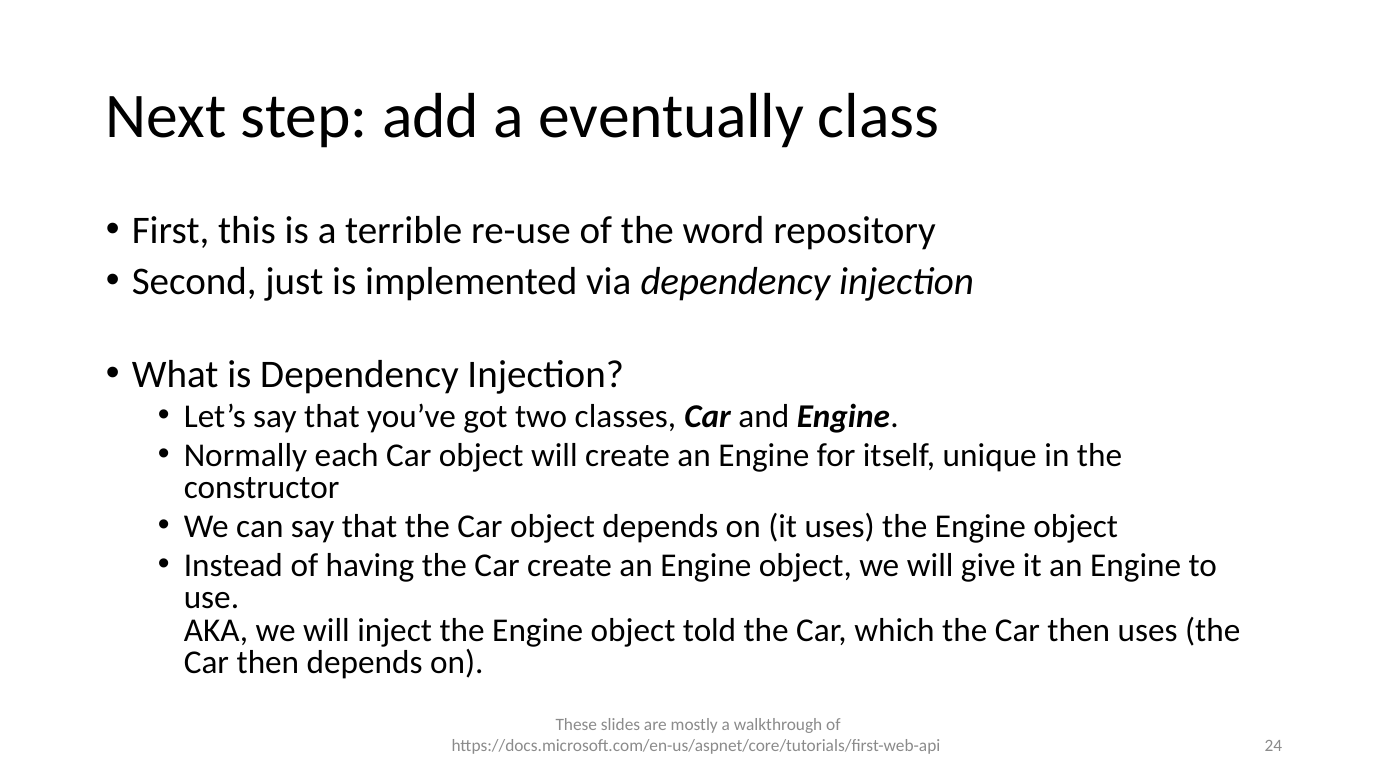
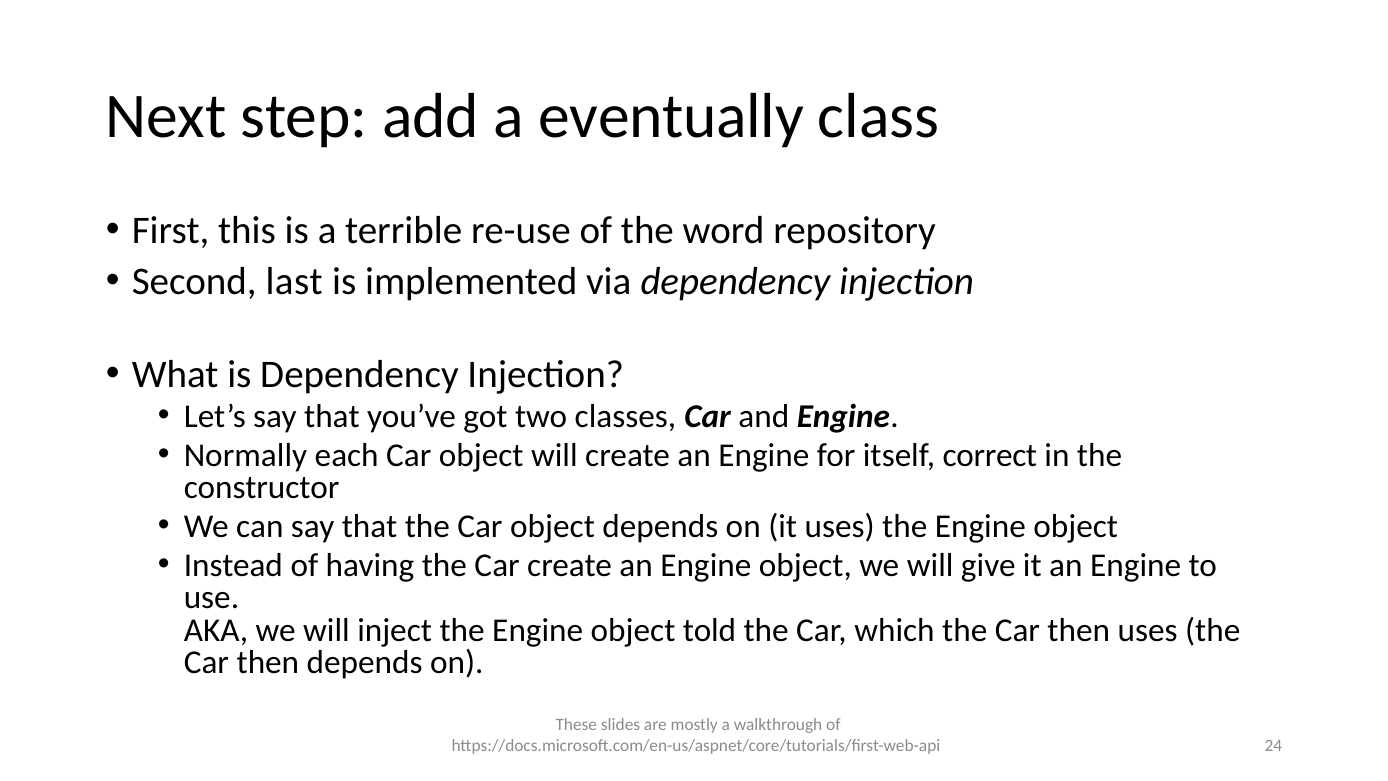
just: just -> last (294, 281)
unique: unique -> correct (990, 455)
